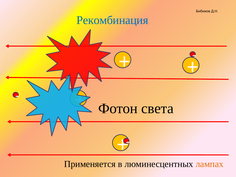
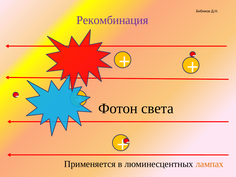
Рекомбинация colour: blue -> purple (112, 20)
